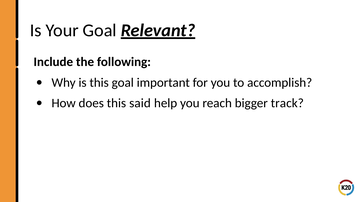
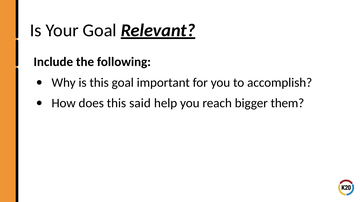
track: track -> them (287, 103)
